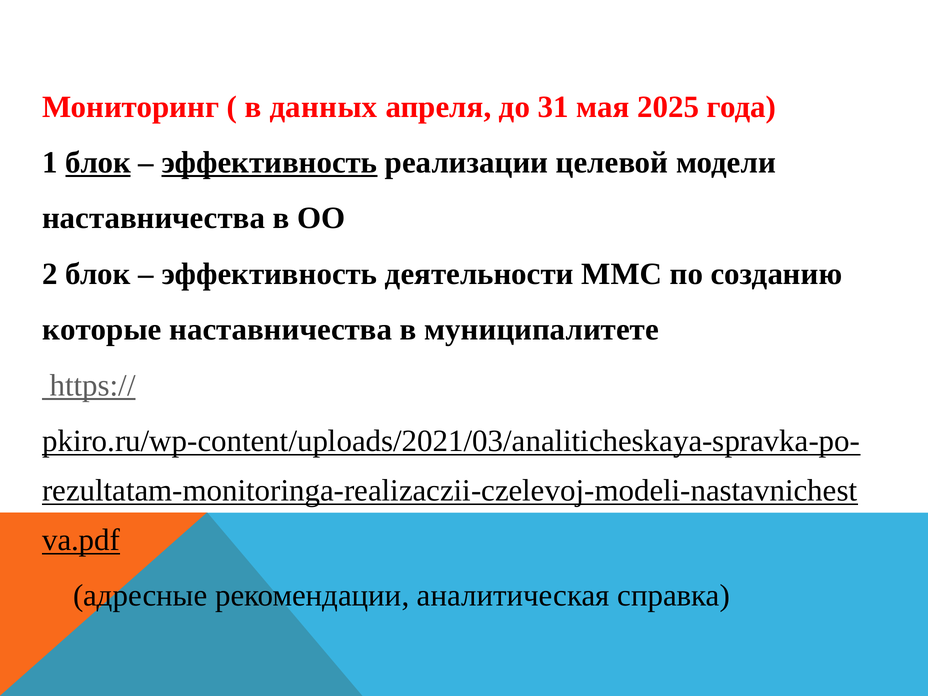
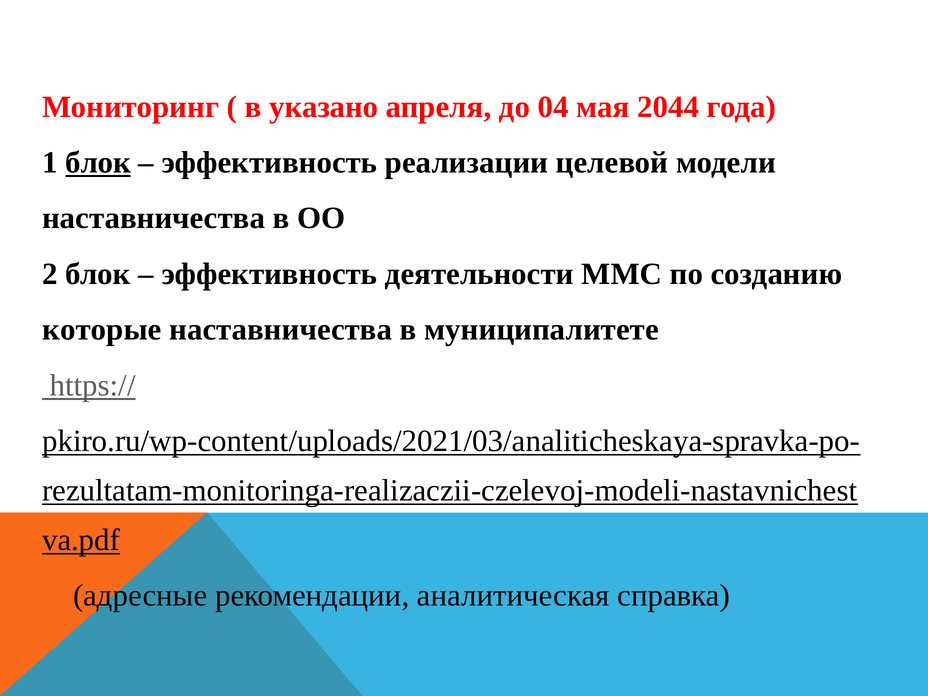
данных: данных -> указано (324, 107)
31: 31 -> 04 (553, 107)
2025: 2025 -> 2044 (668, 107)
эффективность underline: present -> none (269, 163)
